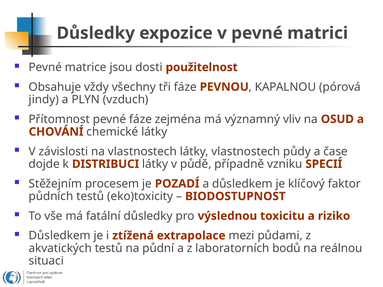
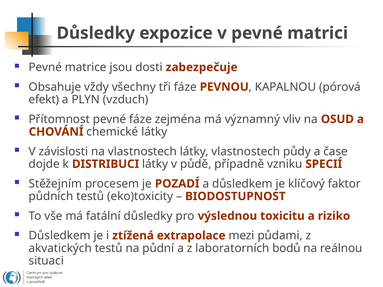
použitelnost: použitelnost -> zabezpečuje (202, 67)
jindy: jindy -> efekt (44, 100)
